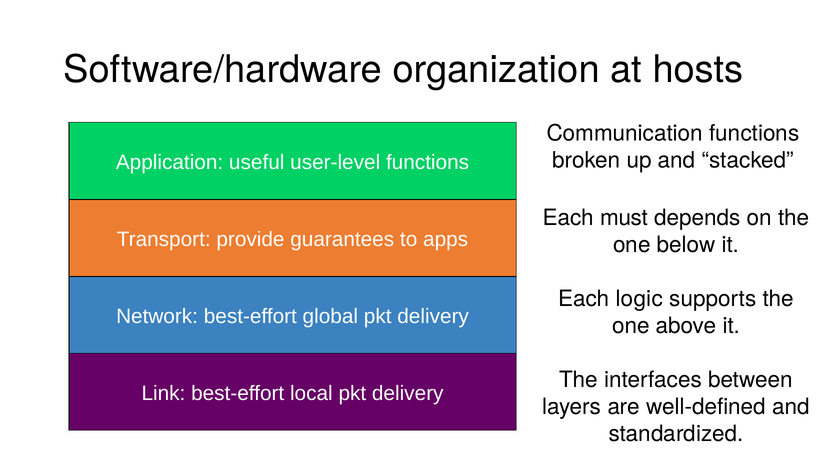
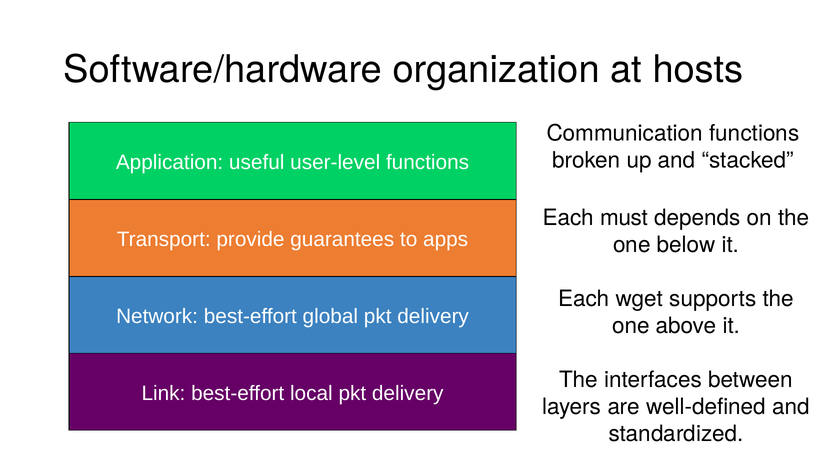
logic: logic -> wget (639, 298)
